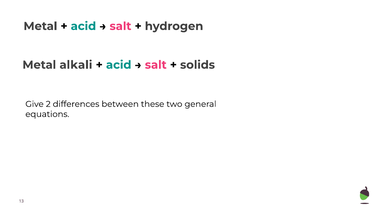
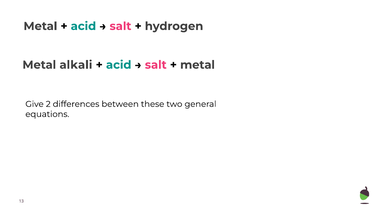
solids: solids -> metal (198, 65)
